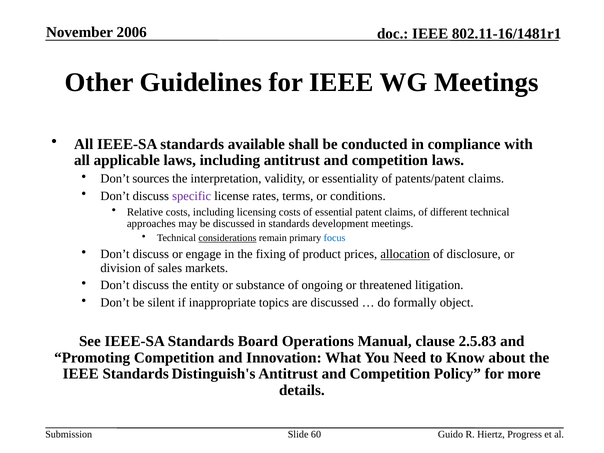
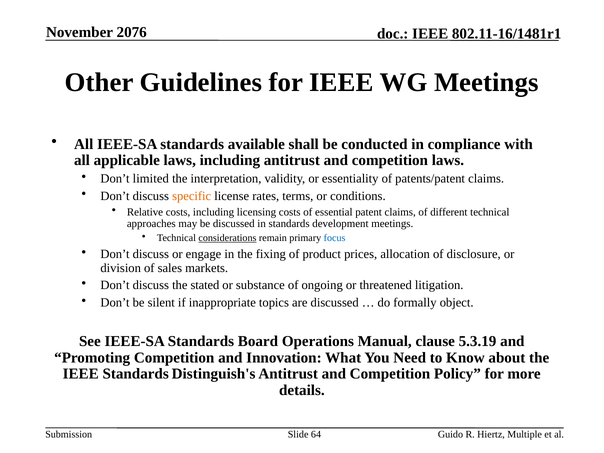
2006: 2006 -> 2076 (132, 32)
sources: sources -> limited (151, 179)
specific colour: purple -> orange (192, 196)
allocation underline: present -> none (405, 254)
entity: entity -> stated (205, 285)
2.5.83: 2.5.83 -> 5.3.19 (478, 341)
60: 60 -> 64 (316, 434)
Progress: Progress -> Multiple (525, 434)
